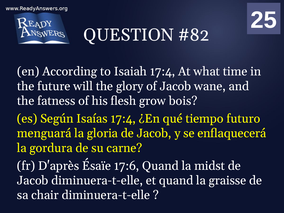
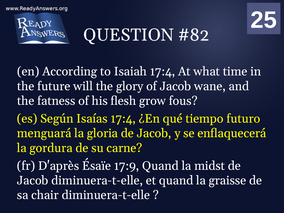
bois: bois -> fous (183, 101)
17:6: 17:6 -> 17:9 (127, 166)
